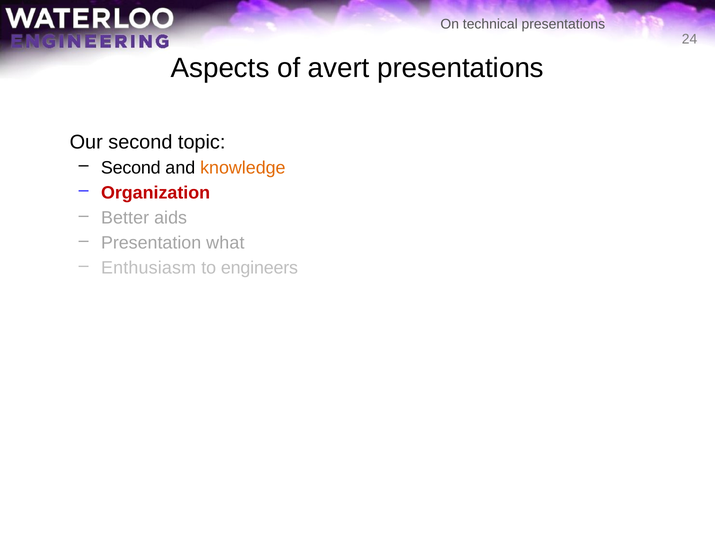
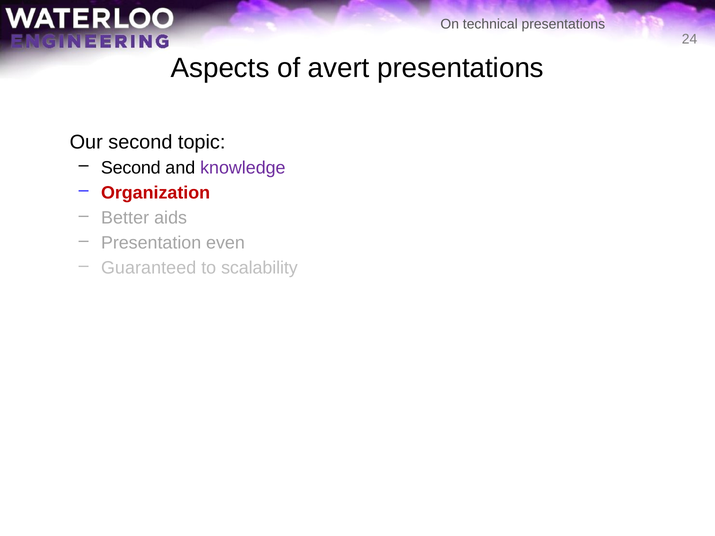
knowledge colour: orange -> purple (243, 168)
what: what -> even (225, 243)
Enthusiasm: Enthusiasm -> Guaranteed (149, 268)
engineers: engineers -> scalability (259, 268)
